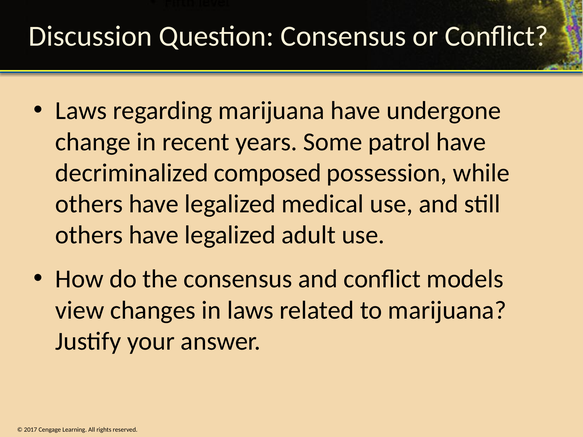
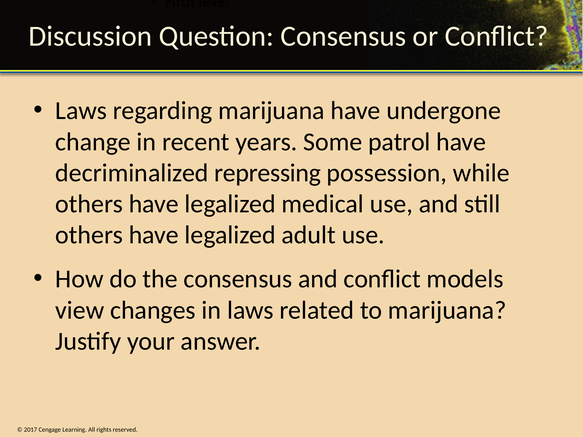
composed: composed -> repressing (268, 173)
